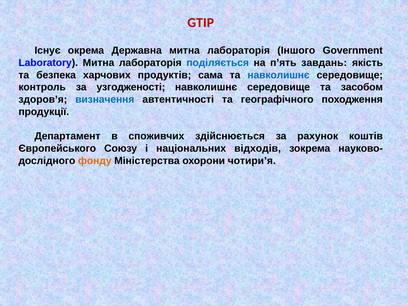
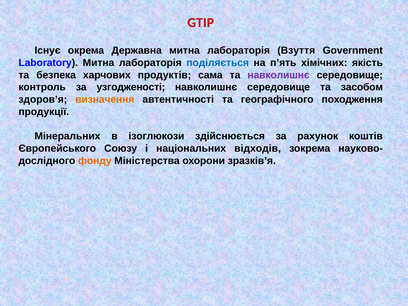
Іншого: Іншого -> Взуття (296, 51)
завдань: завдань -> хімічних (324, 63)
навколишнє colour: blue -> purple (279, 75)
визначення colour: blue -> orange (105, 99)
Департамент: Департамент -> Мінеральних (67, 136)
споживчих: споживчих -> ізоглюкози (156, 136)
чотири’я: чотири’я -> зразків’я (252, 161)
